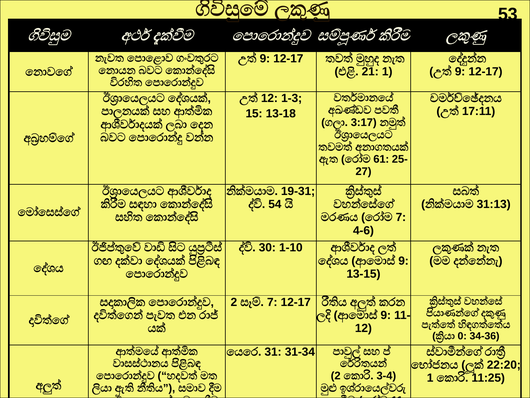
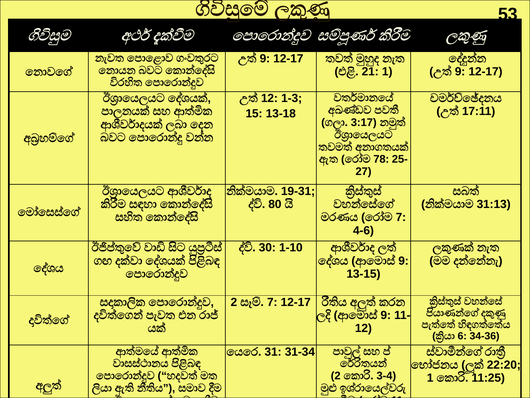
61: 61 -> 78 (381, 159)
54: 54 -> 80 (275, 204)
0: 0 -> 6 (462, 336)
